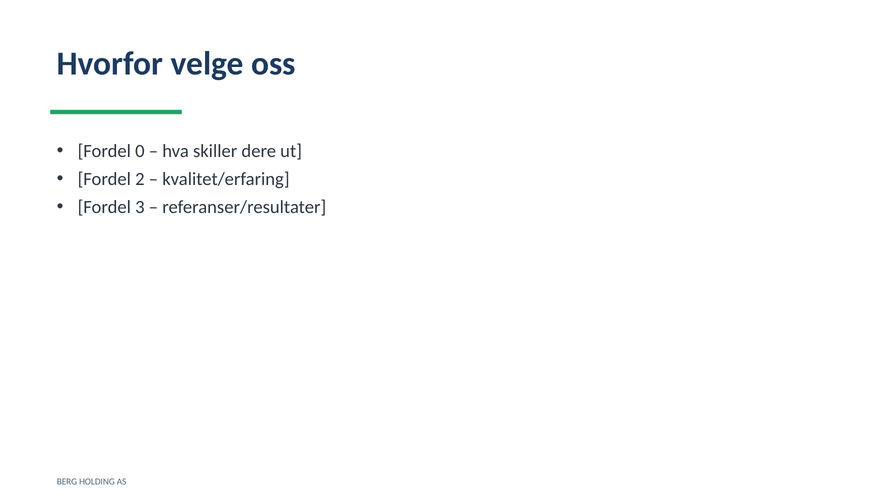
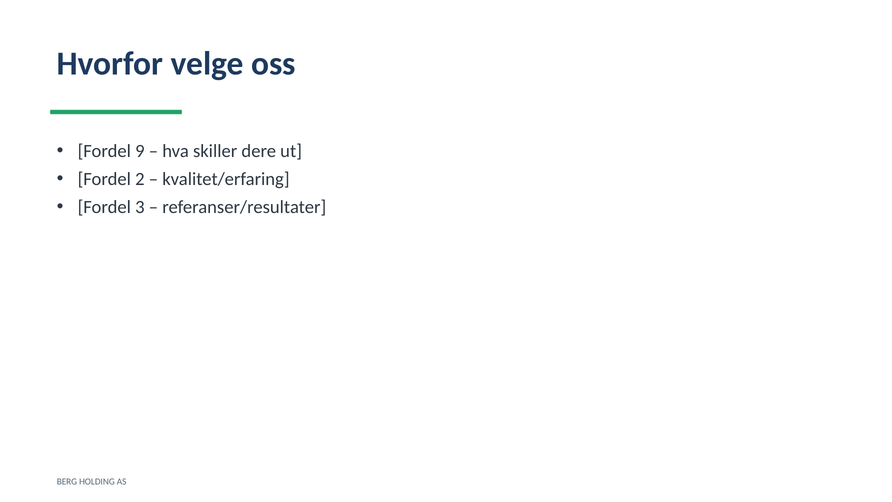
0: 0 -> 9 (140, 151)
